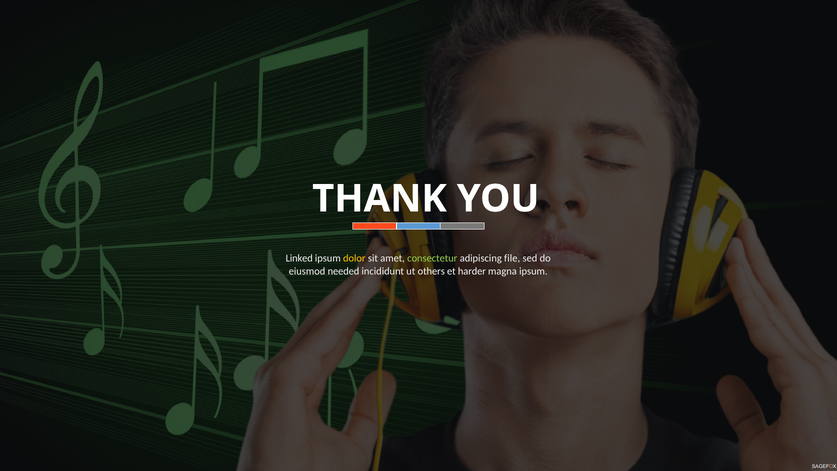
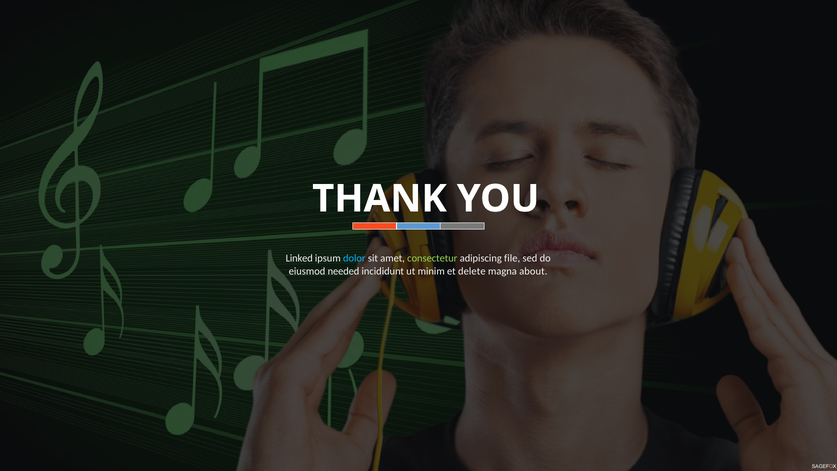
dolor colour: yellow -> light blue (354, 258)
others: others -> minim (431, 271)
harder: harder -> delete (472, 271)
magna ipsum: ipsum -> about (533, 271)
